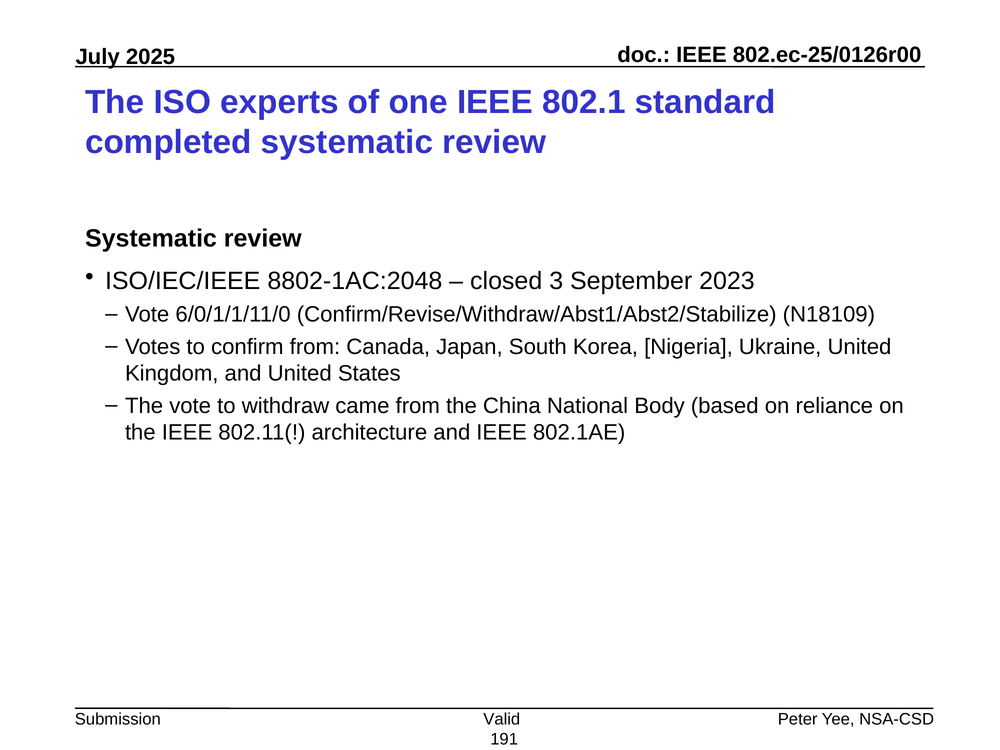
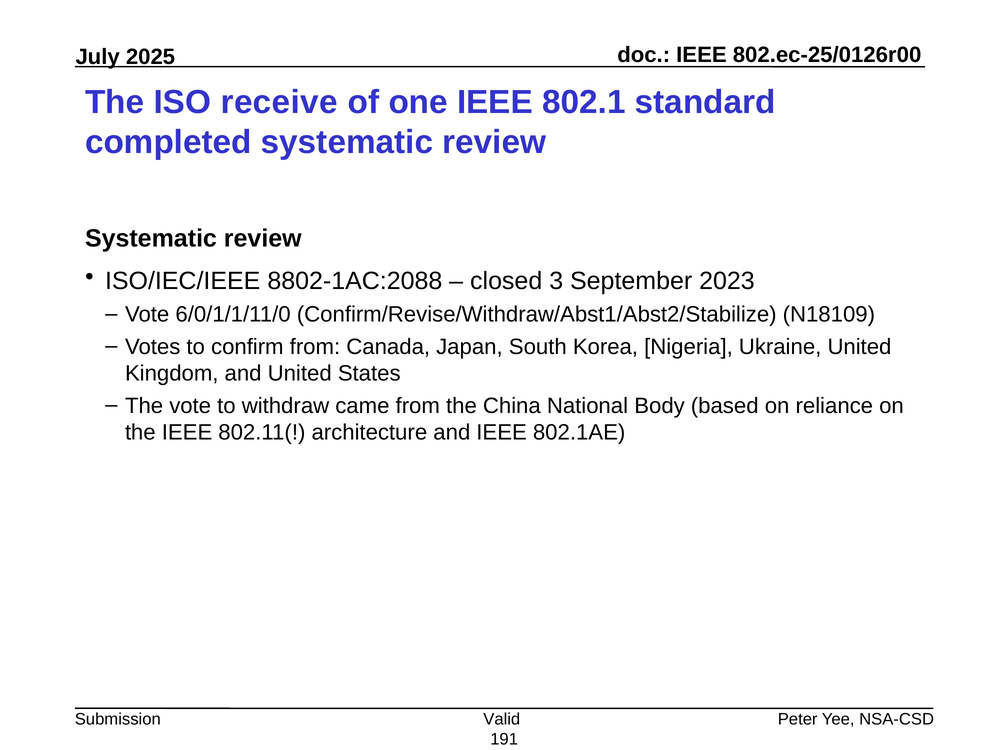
experts: experts -> receive (279, 102)
8802-1AC:2048: 8802-1AC:2048 -> 8802-1AC:2088 (355, 281)
